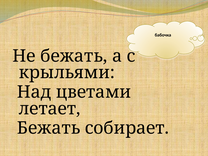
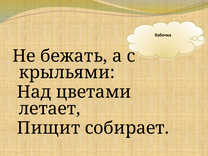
Бежать: Бежать -> Пищит (49, 128)
